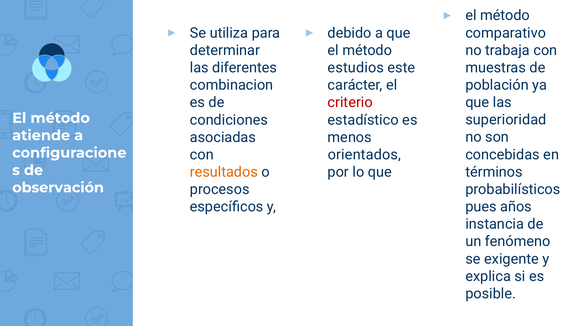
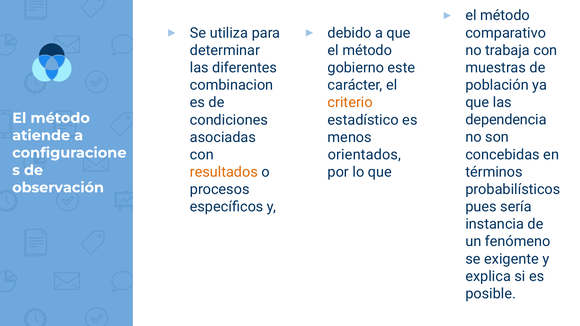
estudios: estudios -> gobierno (356, 68)
criterio colour: red -> orange (350, 103)
superioridad: superioridad -> dependencia (506, 120)
años: años -> sería (516, 207)
